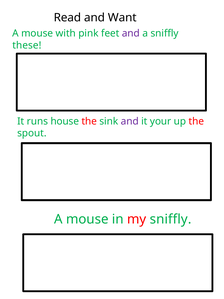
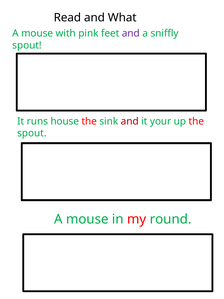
Want: Want -> What (122, 18)
these: these -> spout (27, 45)
and colour: purple -> red (130, 121)
my sniffly: sniffly -> round (171, 219)
